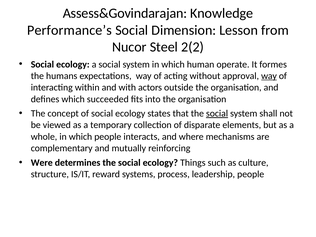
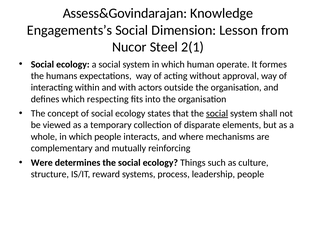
Performance’s: Performance’s -> Engagements’s (70, 30)
2(2: 2(2 -> 2(1 (193, 47)
way underline: present -> none (269, 76)
succeeded: succeeded -> respecting (108, 99)
